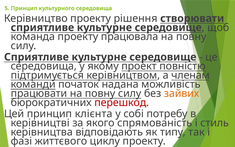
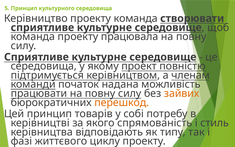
проекту рішення: рішення -> команда (136, 18)
перешкод colour: red -> orange (122, 102)
клієнта: клієнта -> товарів (94, 114)
